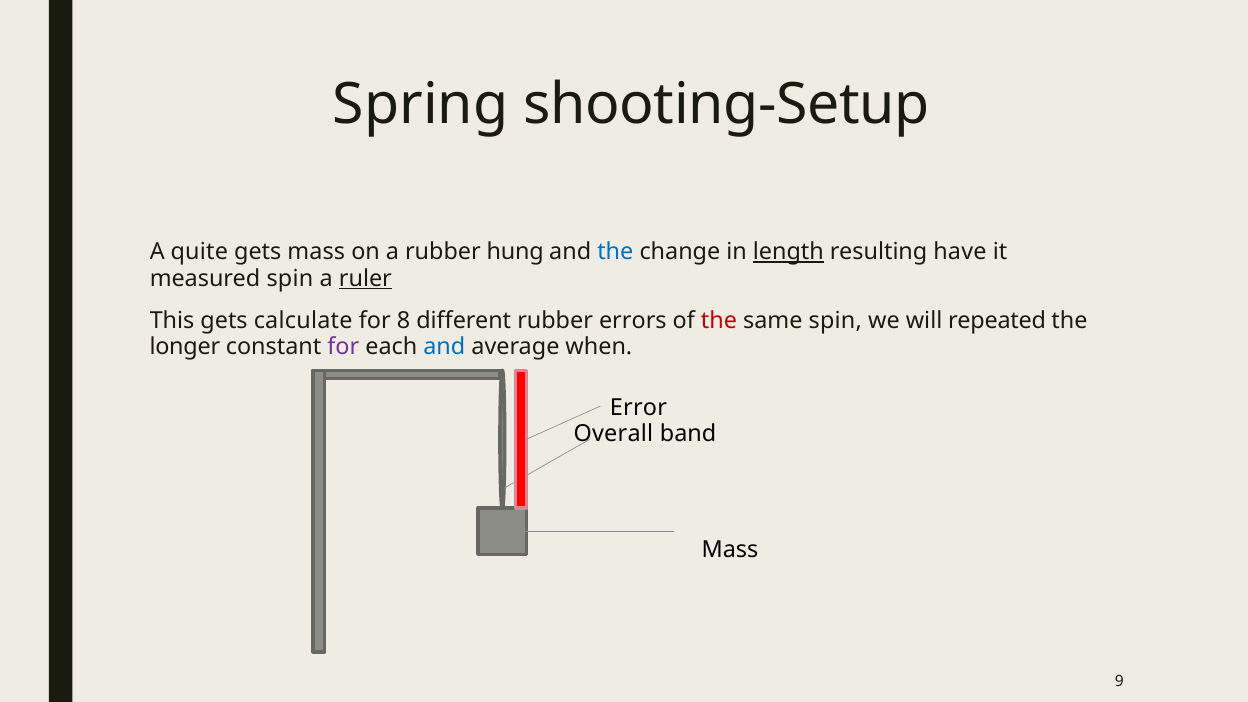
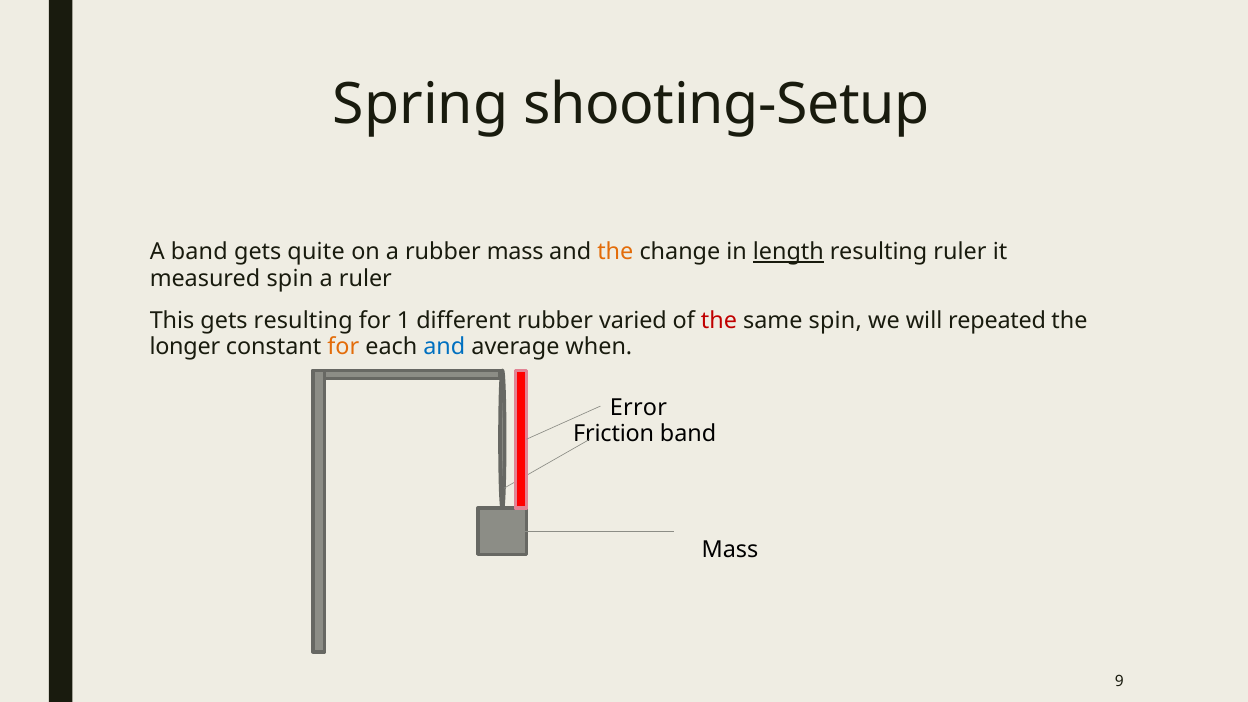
A quite: quite -> band (199, 252)
gets mass: mass -> quite (316, 252)
rubber hung: hung -> mass (515, 252)
the colour: blue -> orange (615, 252)
resulting have: have -> ruler (960, 252)
ruler underline: present -> none (365, 278)
gets calculate: calculate -> resulting (303, 320)
8: 8 -> 1 (404, 320)
errors: errors -> varied (633, 320)
for colour: purple -> orange (343, 347)
Overall: Overall -> Friction (614, 434)
